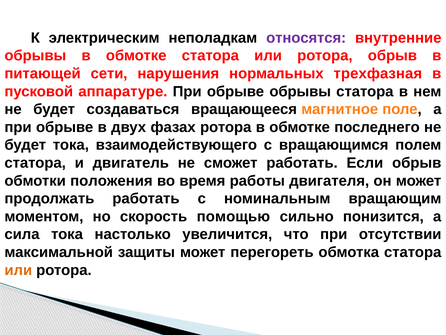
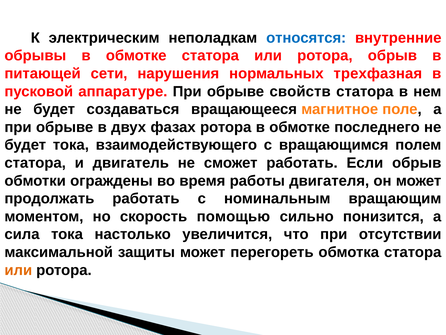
относятся colour: purple -> blue (306, 38)
обрыве обрывы: обрывы -> свойств (300, 91)
положения: положения -> ограждены (111, 181)
